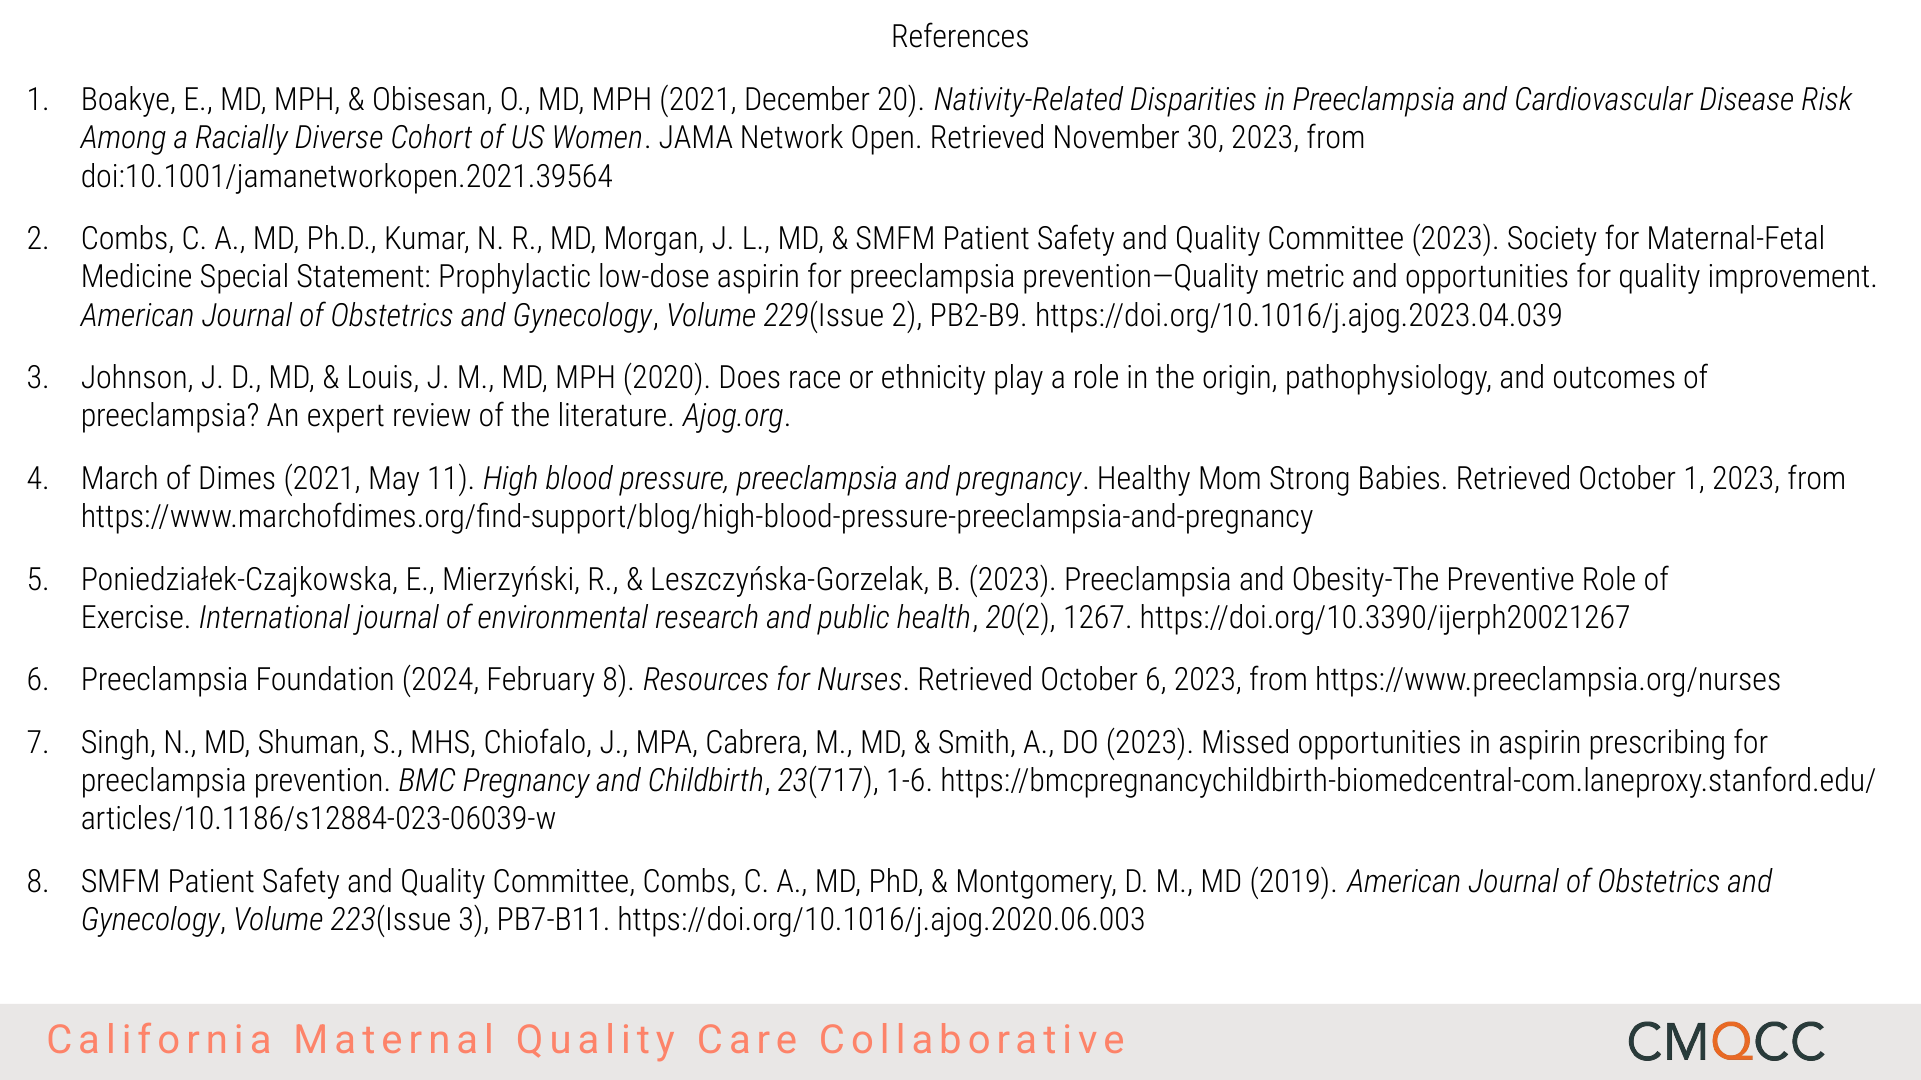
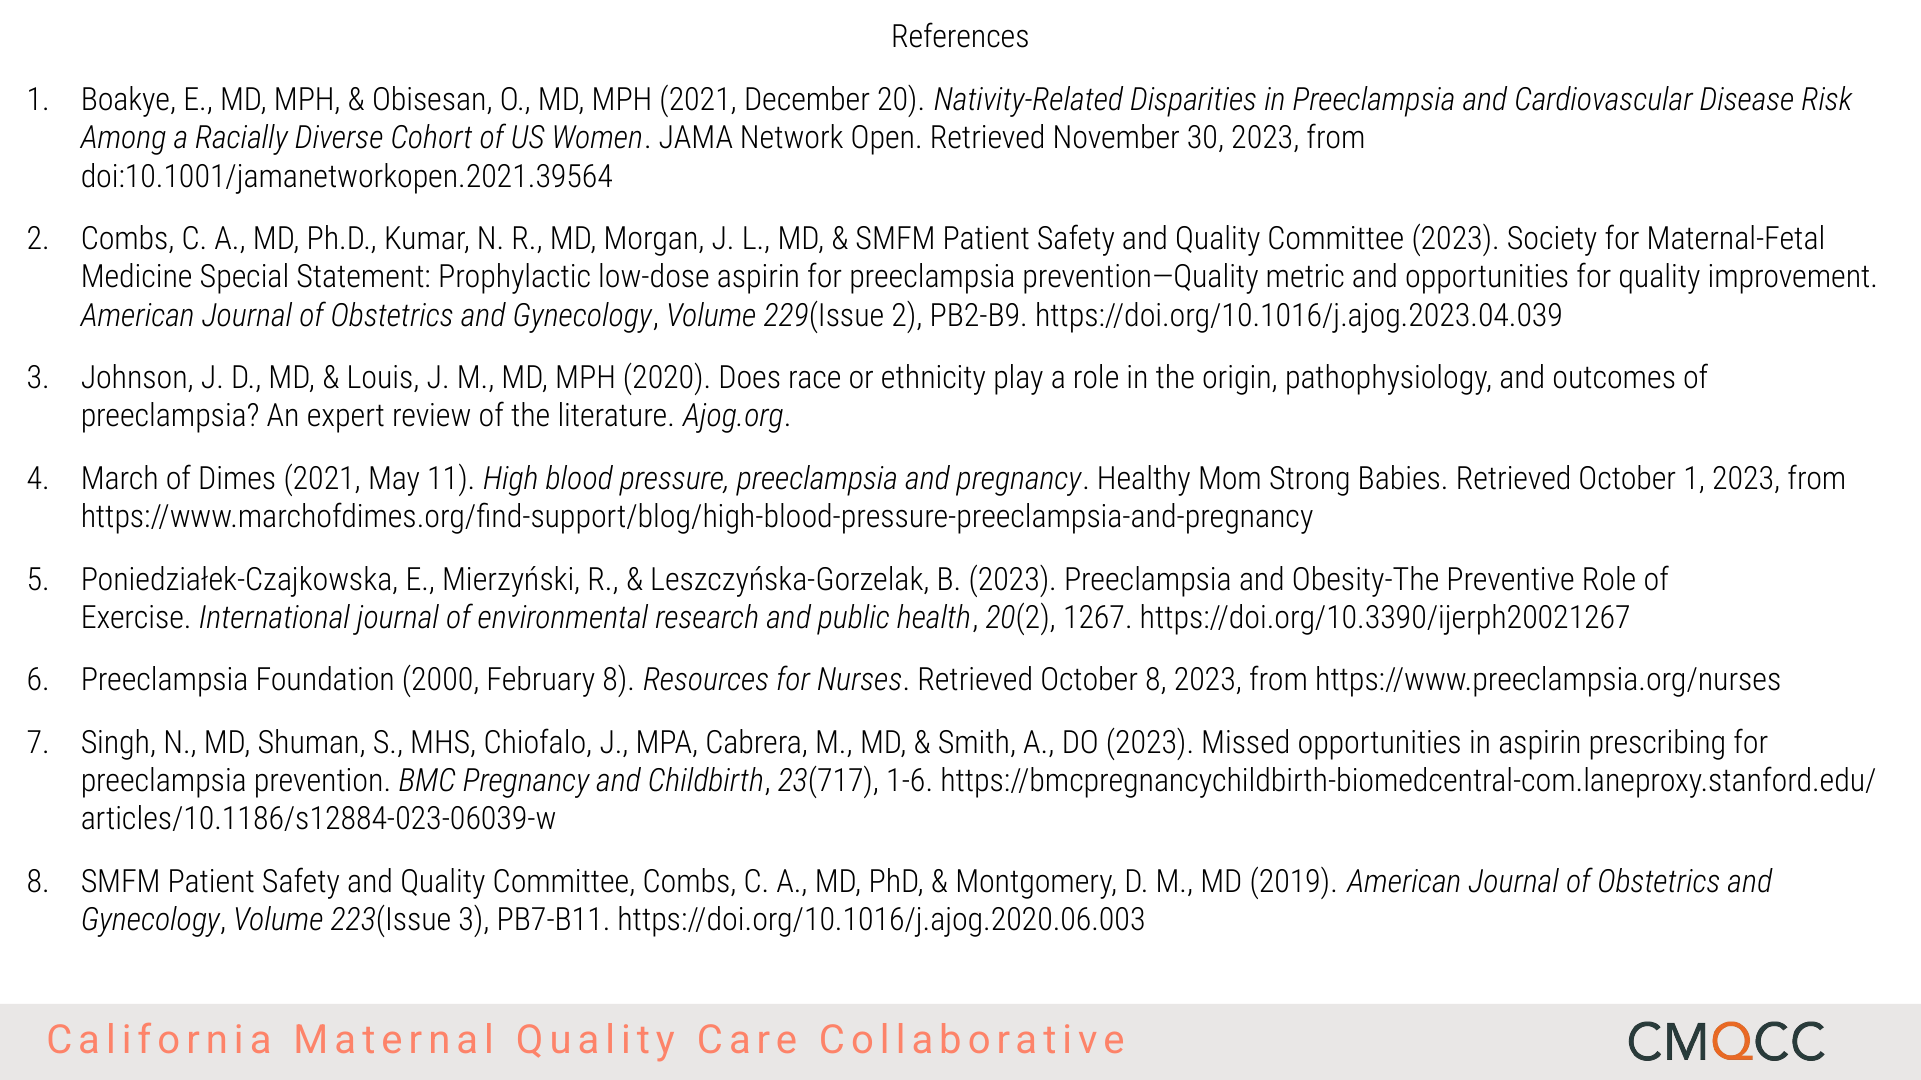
2024: 2024 -> 2000 (441, 681)
October 6: 6 -> 8 (1156, 681)
